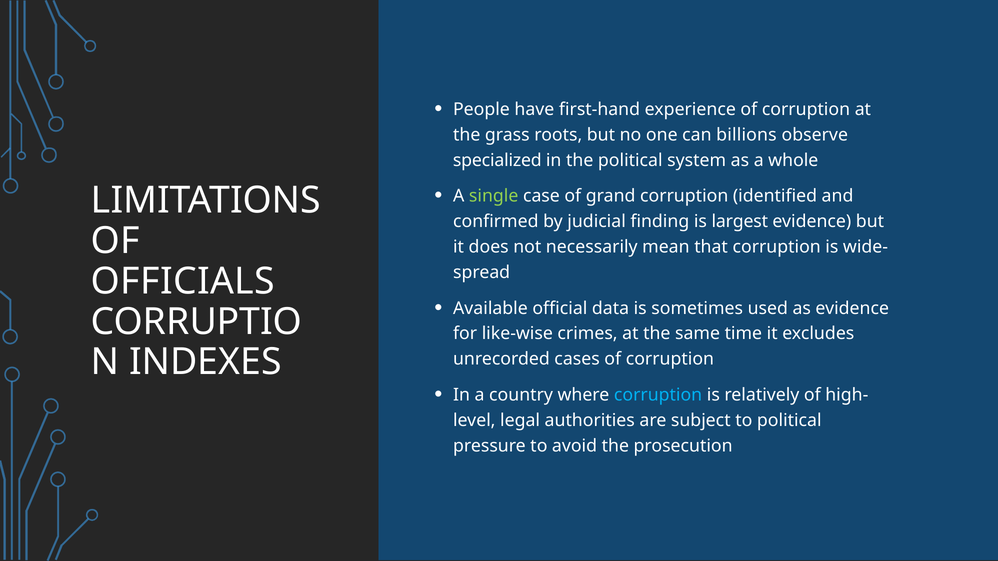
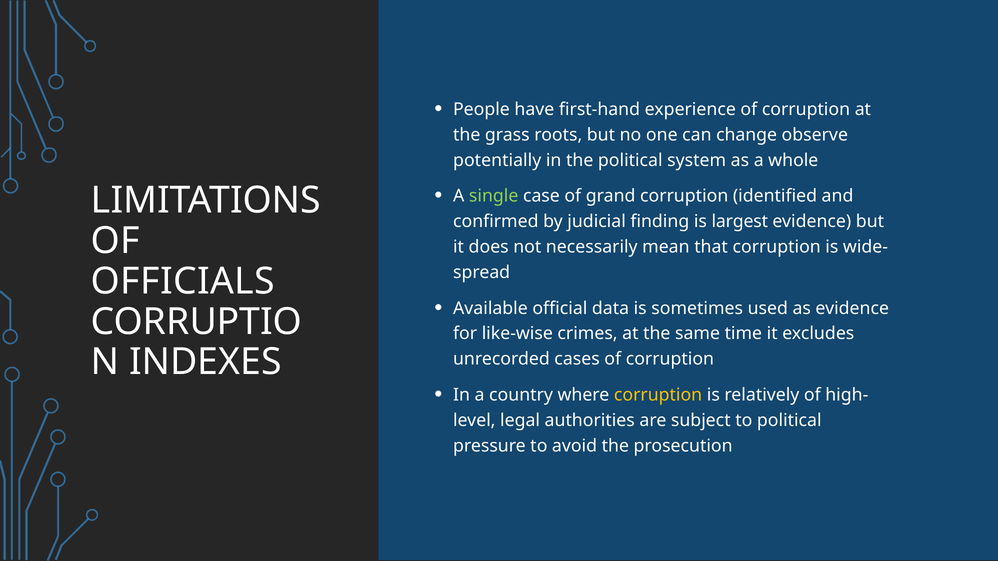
billions: billions -> change (747, 135)
specialized: specialized -> potentially (497, 160)
corruption colour: light blue -> yellow (658, 395)
